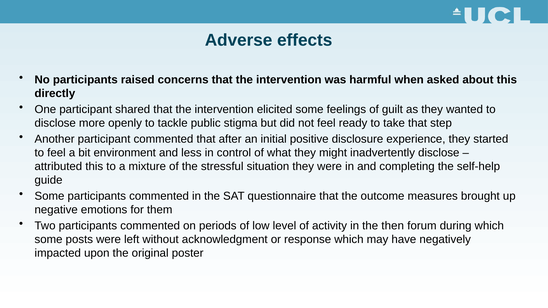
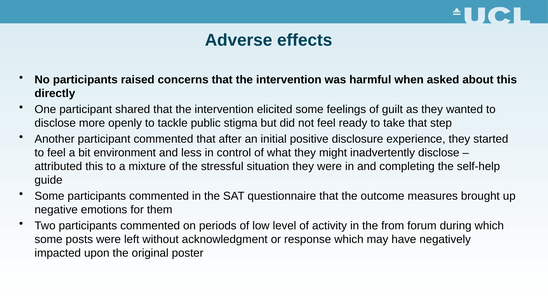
then: then -> from (393, 226)
